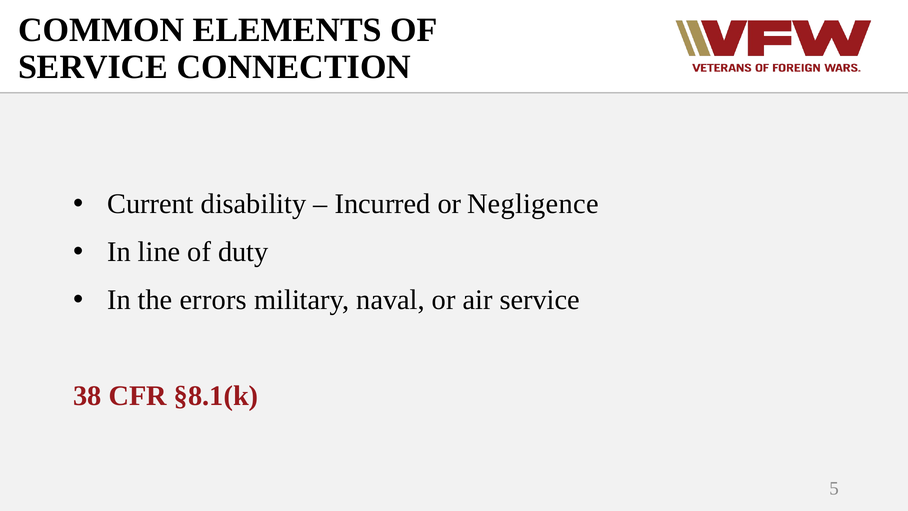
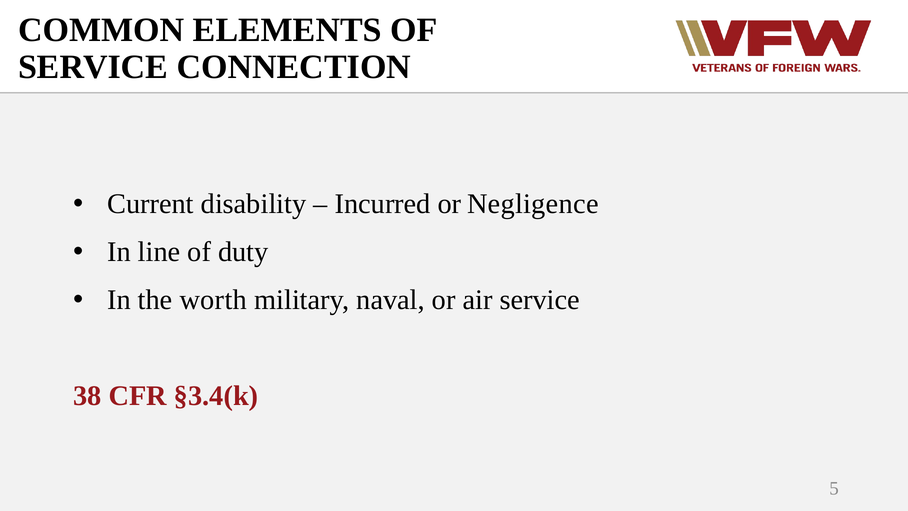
errors: errors -> worth (213, 300)
§8.1(k: §8.1(k -> §3.4(k (216, 395)
